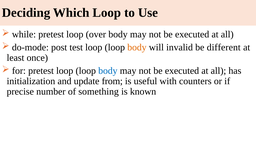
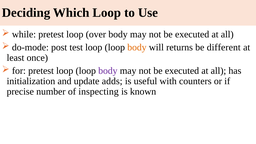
invalid: invalid -> returns (180, 47)
body colour: blue -> purple (108, 71)
from: from -> adds (112, 81)
something: something -> inspecting (99, 91)
